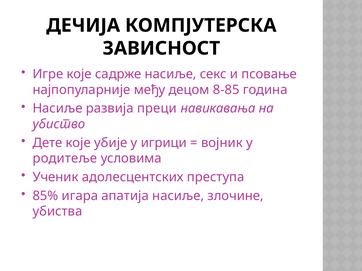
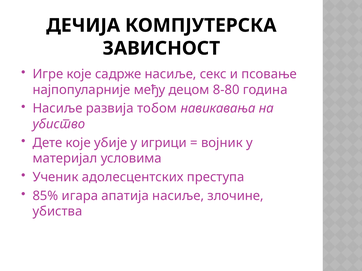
8-85: 8-85 -> 8-80 (226, 90)
преци: преци -> тобом (157, 109)
родитеље: родитеље -> материјал (65, 159)
